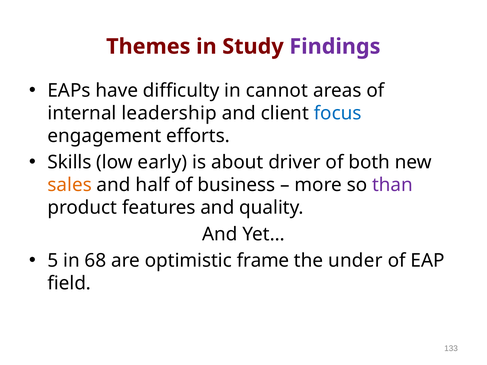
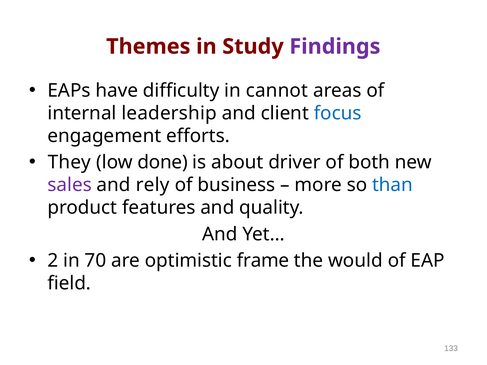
Skills: Skills -> They (69, 162)
early: early -> done (163, 162)
sales colour: orange -> purple (70, 185)
half: half -> rely (153, 185)
than colour: purple -> blue (393, 185)
5: 5 -> 2 (53, 261)
68: 68 -> 70 (95, 261)
under: under -> would (355, 261)
